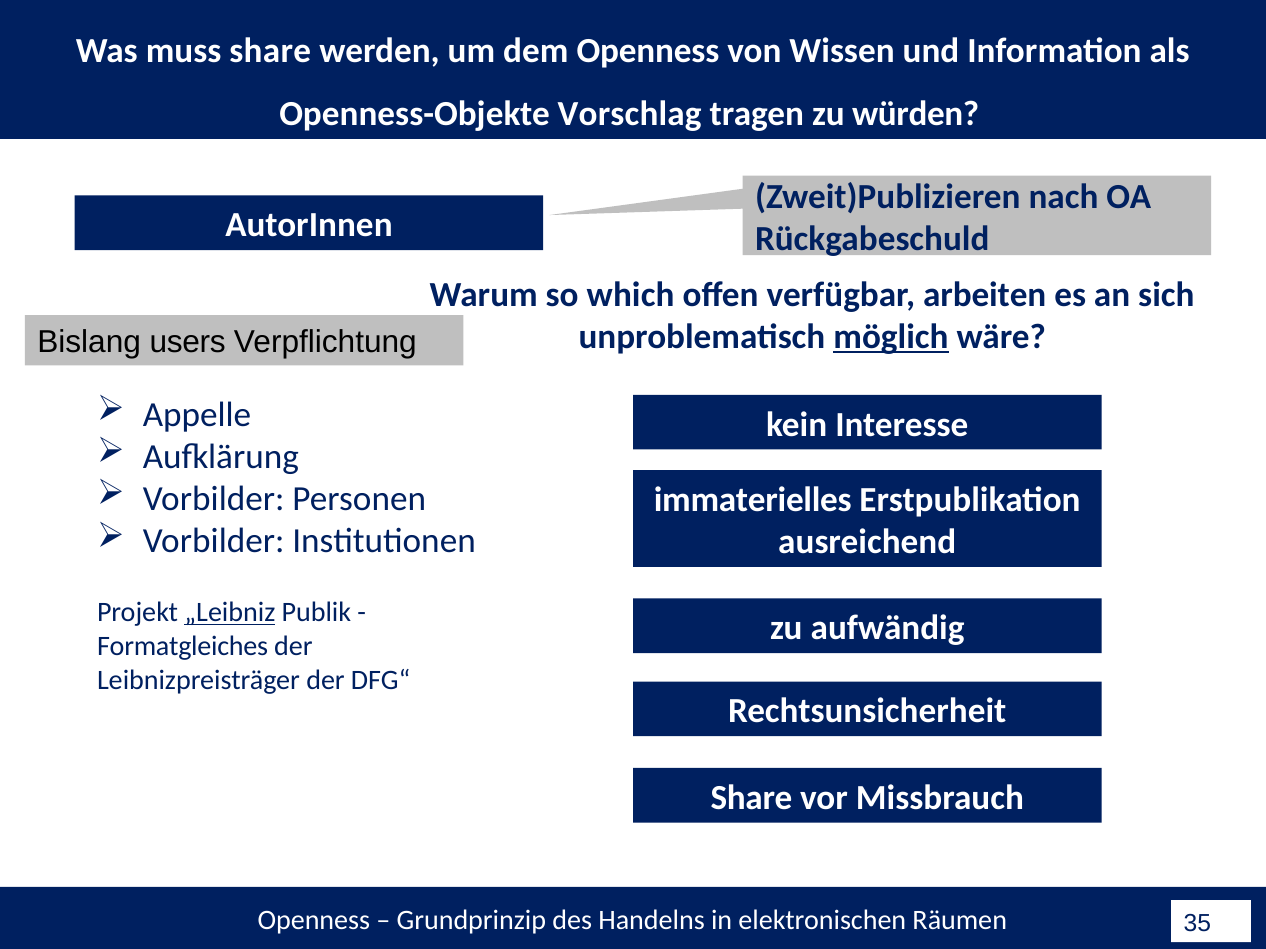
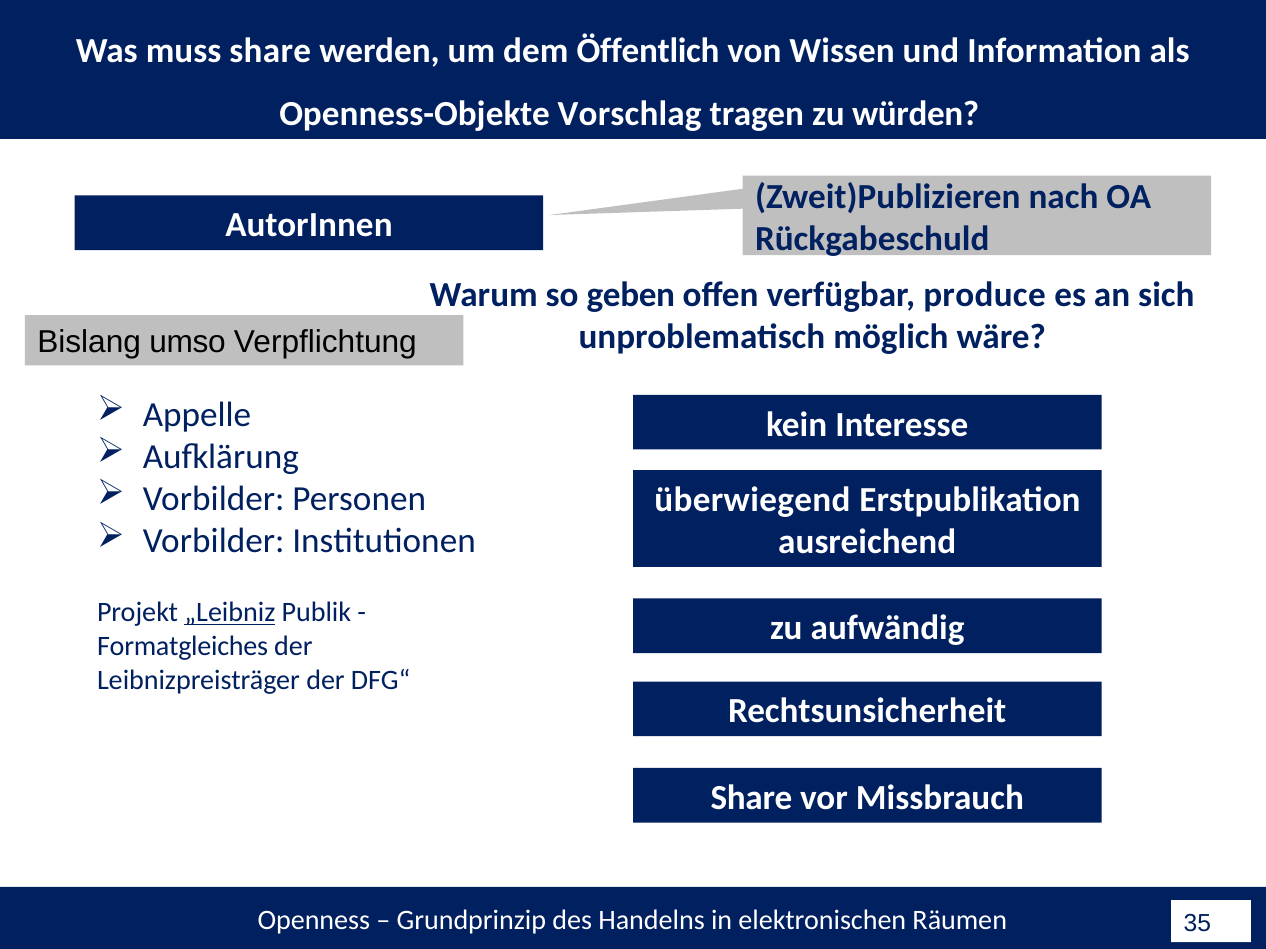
dem Openness: Openness -> Öffentlich (648, 51)
which: which -> geben (631, 295)
arbeiten: arbeiten -> produce (985, 295)
möglich underline: present -> none (891, 337)
users: users -> umso (188, 343)
immaterielles: immaterielles -> überwiegend (752, 500)
